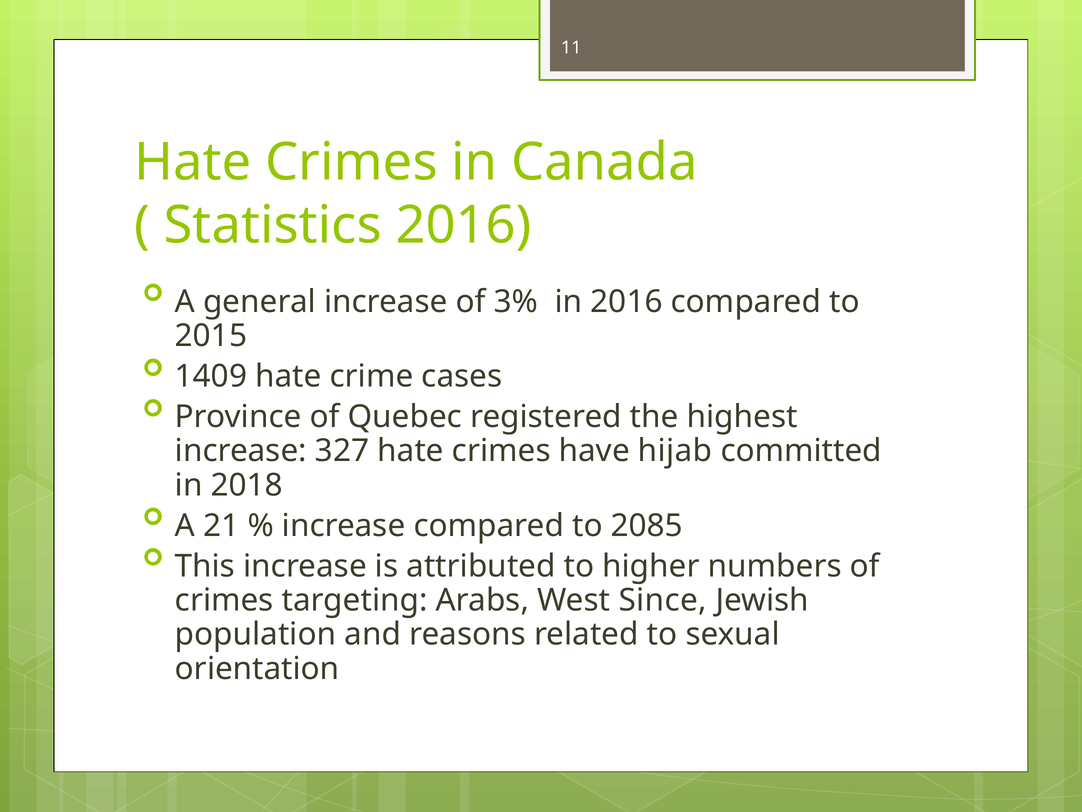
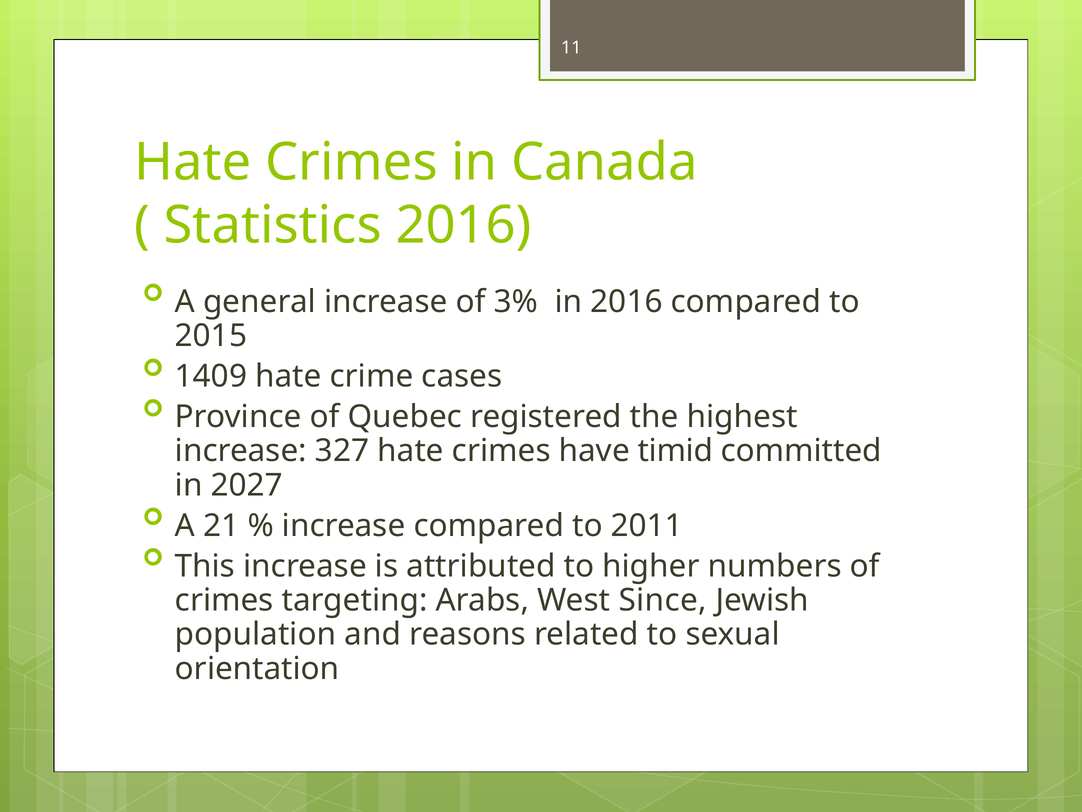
hijab: hijab -> timid (675, 451)
2018: 2018 -> 2027 (247, 485)
2085: 2085 -> 2011 (647, 525)
